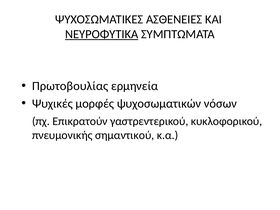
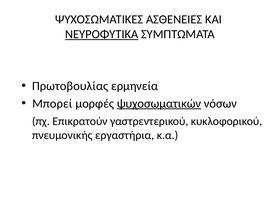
Ψυχικές: Ψυχικές -> Μπορεί (52, 104)
ψυχοσωματικών underline: none -> present (159, 104)
σημαντικού: σημαντικού -> εργαστήρια (125, 135)
